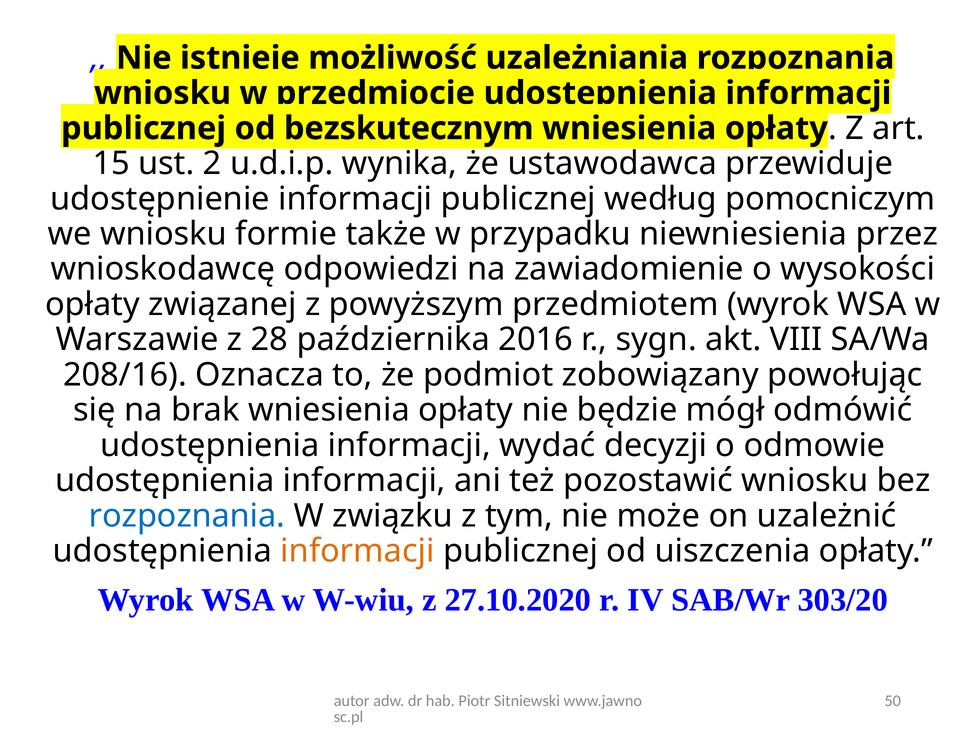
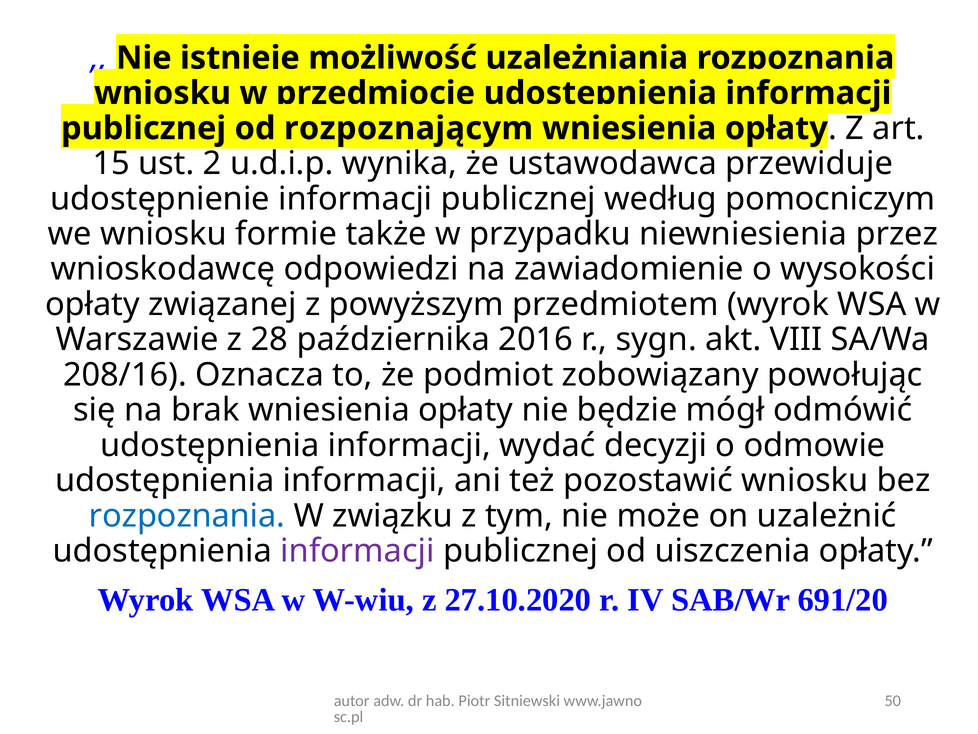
bezskutecznym: bezskutecznym -> rozpoznającym (409, 128)
informacji colour: orange -> purple (358, 551)
303/20: 303/20 -> 691/20 (843, 599)
